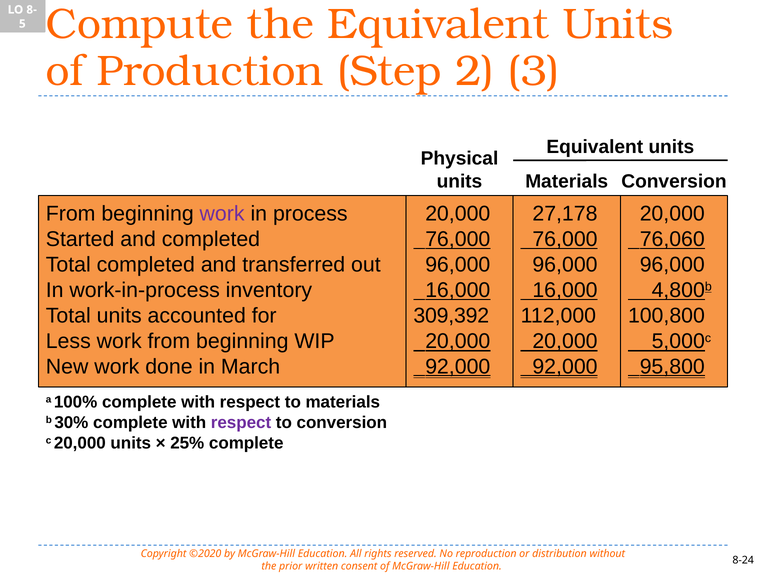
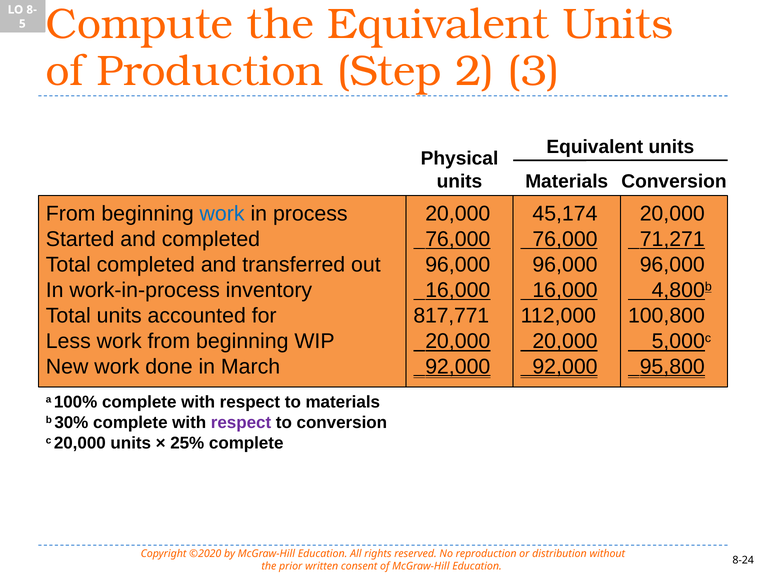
work colour: purple -> blue (222, 213)
27,178: 27,178 -> 45,174 (565, 213)
76,060: 76,060 -> 71,271 (672, 239)
309,392: 309,392 -> 817,771 (451, 316)
